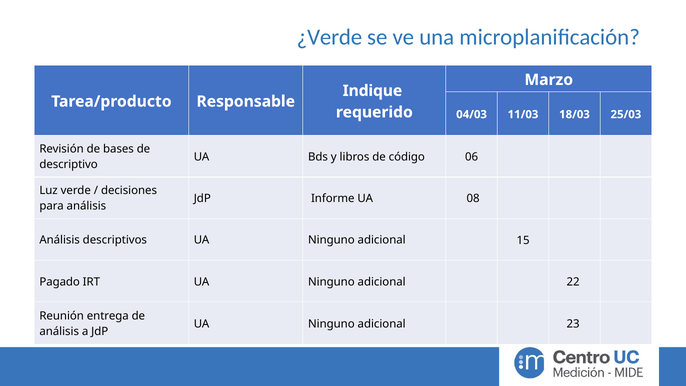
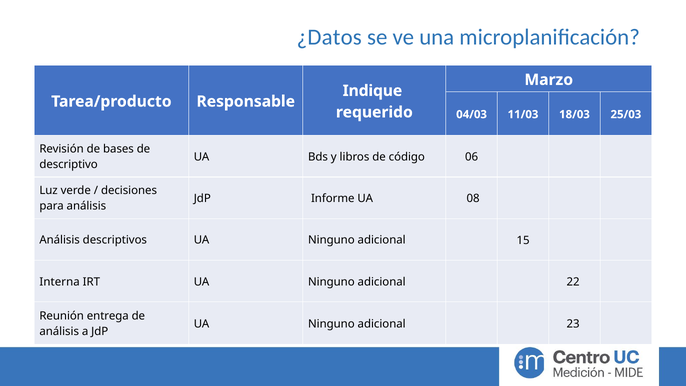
¿Verde: ¿Verde -> ¿Datos (329, 37)
Pagado: Pagado -> Interna (60, 282)
